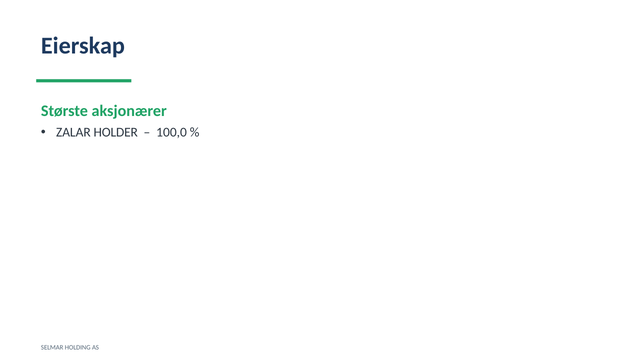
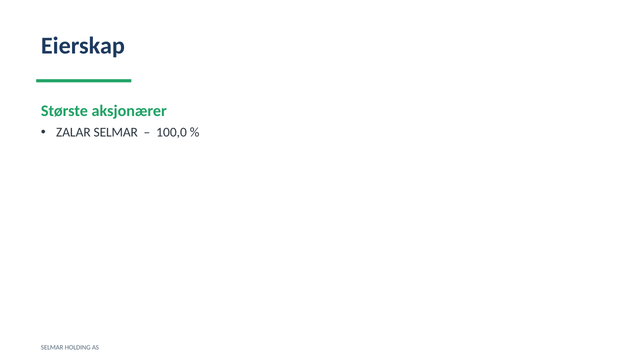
ZALAR HOLDER: HOLDER -> SELMAR (116, 132)
